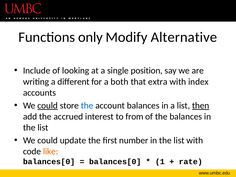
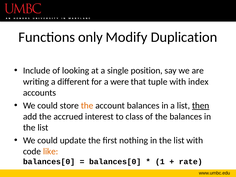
Alternative: Alternative -> Duplication (184, 37)
both: both -> were (120, 82)
extra: extra -> tuple (158, 82)
could underline: present -> none (48, 106)
the colour: blue -> orange (87, 106)
from: from -> class (134, 117)
number: number -> nothing (134, 140)
